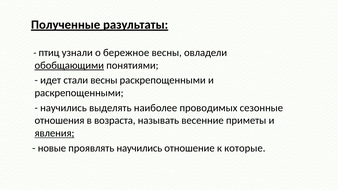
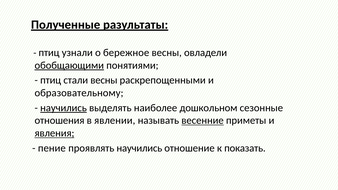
идет: идет -> птиц (51, 80)
раскрепощенными: раскрепощенными -> образовательному (79, 93)
научились underline: none -> present (64, 108)
проводимых: проводимых -> дошкольном (208, 108)
возраста: возраста -> явлении (115, 121)
весенние underline: none -> present (203, 121)
новые: новые -> пение (52, 148)
которые: которые -> показать (245, 148)
